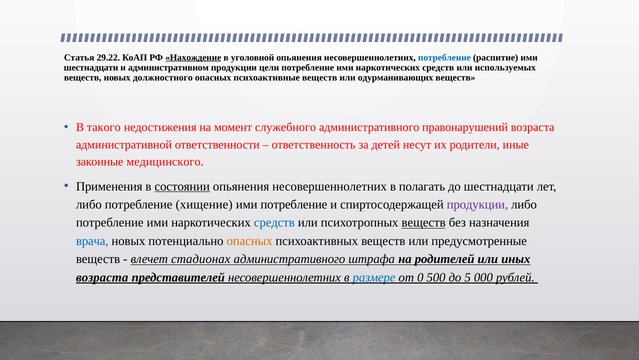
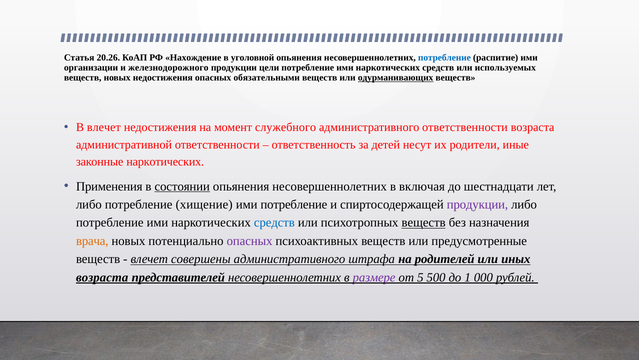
29.22: 29.22 -> 20.26 (108, 57)
Нахождение underline: present -> none (193, 57)
шестнадцати: шестнадцати -> организации (91, 67)
административном: административном -> железнодорожного (168, 67)
новых должностного: должностного -> недостижения (163, 77)
психоактивные: психоактивные -> обязательными (267, 77)
одурманивающих underline: none -> present (396, 77)
В такого: такого -> влечет (104, 127)
административного правонарушений: правонарушений -> ответственности (465, 127)
законные медицинского: медицинского -> наркотических (165, 162)
полагать: полагать -> включая (422, 186)
врача colour: blue -> orange (92, 241)
опасных colour: orange -> purple (250, 241)
стадионах: стадионах -> совершены (201, 259)
размере colour: blue -> purple (374, 277)
0: 0 -> 5 (420, 277)
5: 5 -> 1 (468, 277)
